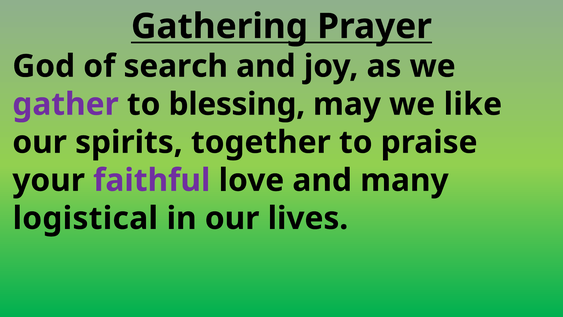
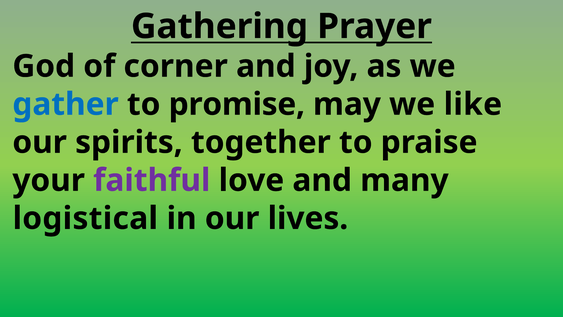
search: search -> corner (176, 66)
gather colour: purple -> blue (66, 104)
blessing: blessing -> promise (237, 104)
